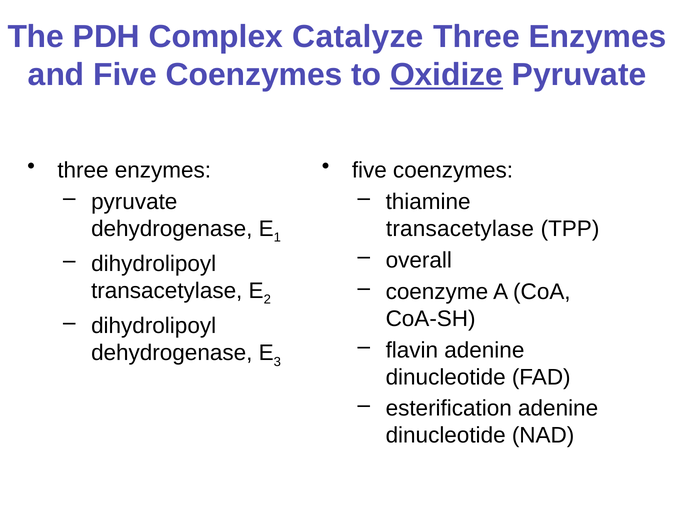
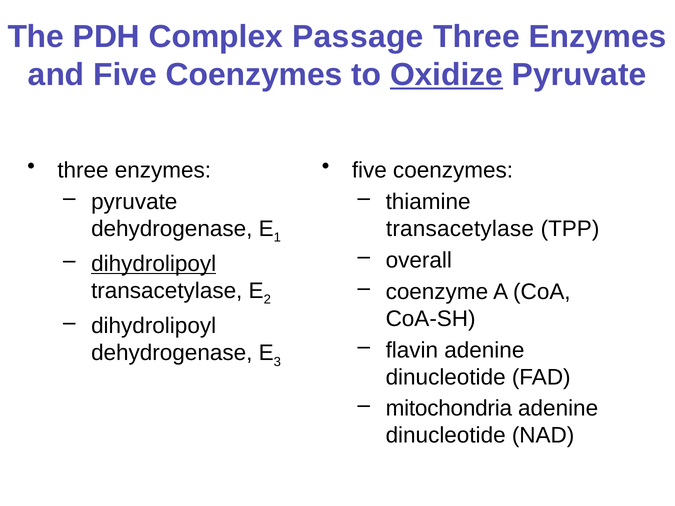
Catalyze: Catalyze -> Passage (358, 37)
dihydrolipoyl underline: none -> present (154, 264)
esterification: esterification -> mitochondria (449, 409)
